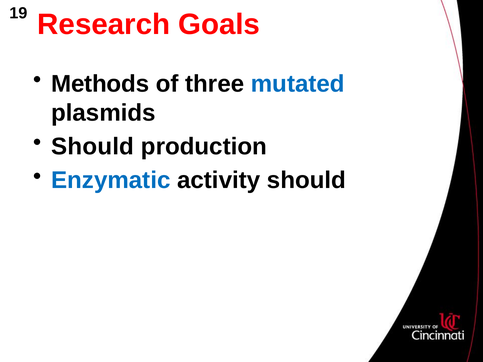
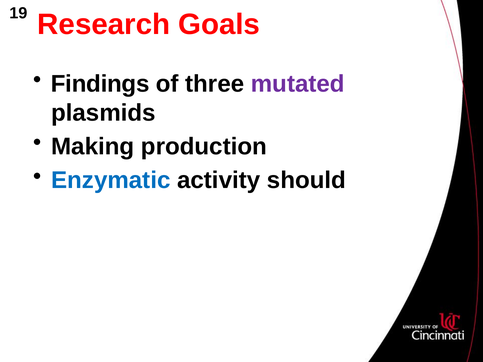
Methods: Methods -> Findings (100, 84)
mutated colour: blue -> purple (298, 84)
Should: Should -> Making (93, 147)
